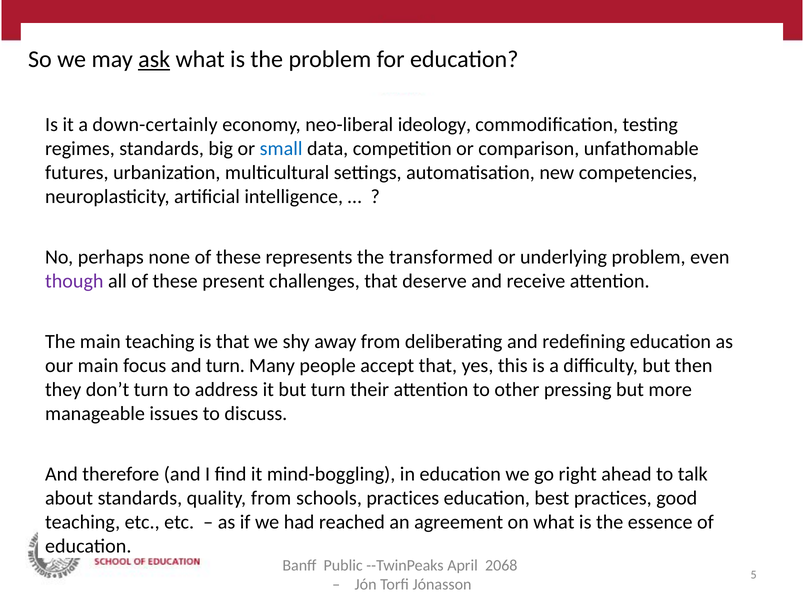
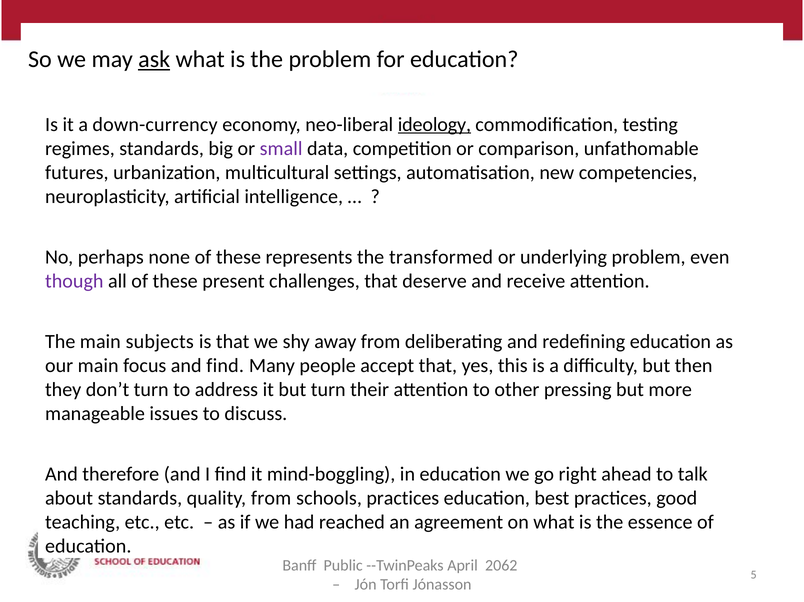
down-certainly: down-certainly -> down-currency (155, 124)
ideology underline: none -> present (434, 124)
small colour: blue -> purple (281, 149)
main teaching: teaching -> subjects (160, 341)
and turn: turn -> find (225, 365)
2068: 2068 -> 2062 (501, 565)
